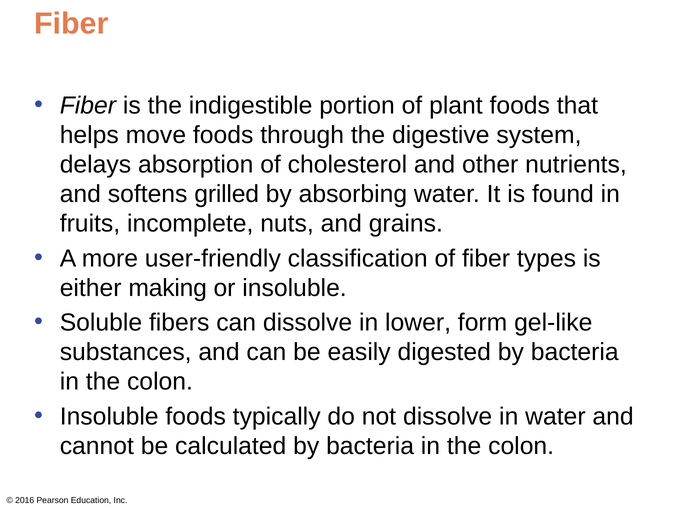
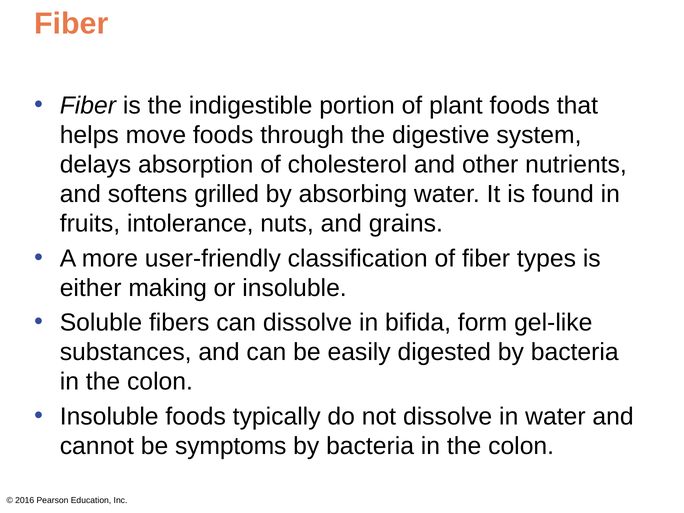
incomplete: incomplete -> intolerance (190, 224)
lower: lower -> bifida (418, 323)
calculated: calculated -> symptoms (231, 446)
